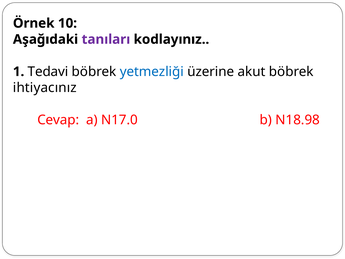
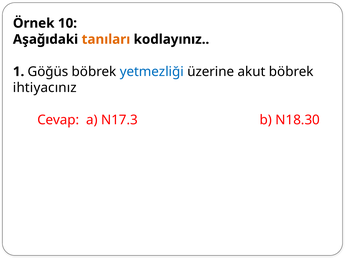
tanıları colour: purple -> orange (106, 39)
Tedavi: Tedavi -> Göğüs (48, 72)
N17.0: N17.0 -> N17.3 (119, 120)
N18.98: N18.98 -> N18.30 (298, 120)
